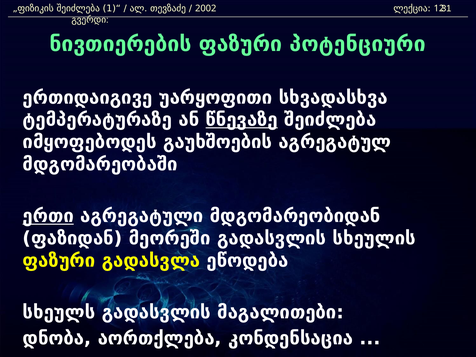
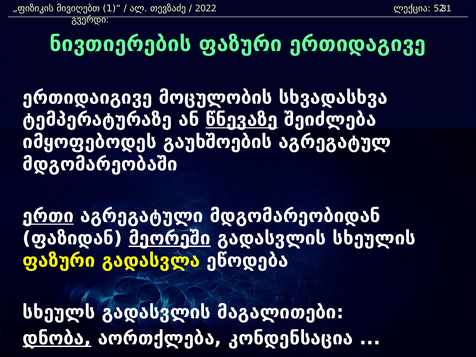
„ფიზიკის შეიძლება: შეიძლება -> მივიღებთ (78, 9)
2002: 2002 -> 2022 (206, 9)
12: 12 -> 52 (439, 9)
პოტენციური: პოტენციური -> ერთიდაგივე (358, 44)
უარყოფითი: უარყოფითი -> მოცულობის (216, 98)
მეორეში underline: none -> present (170, 238)
დნობა underline: none -> present (57, 338)
